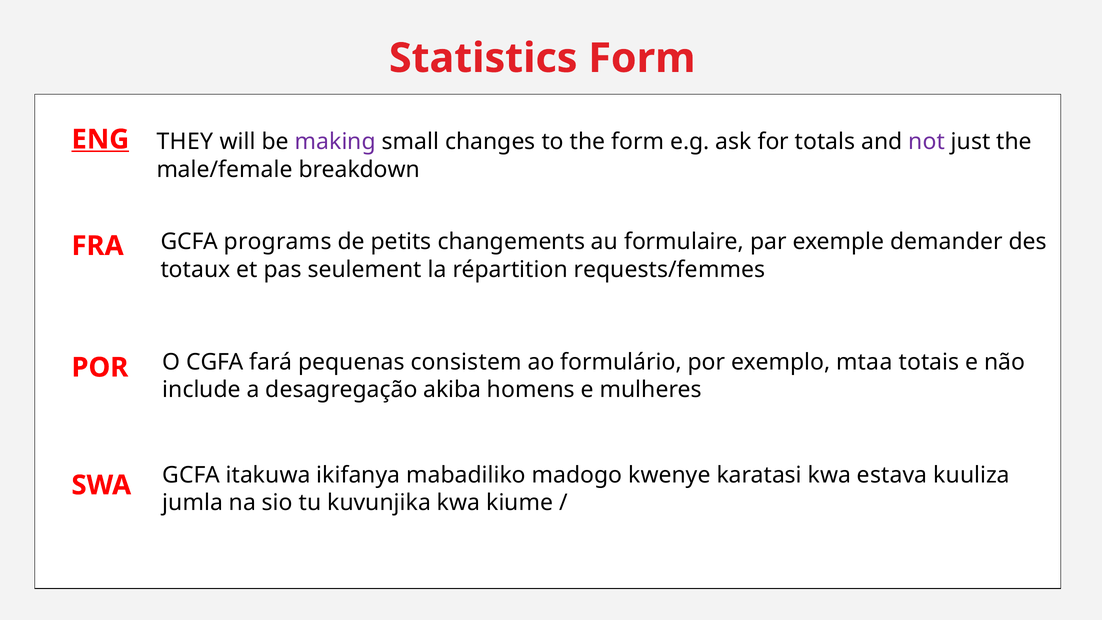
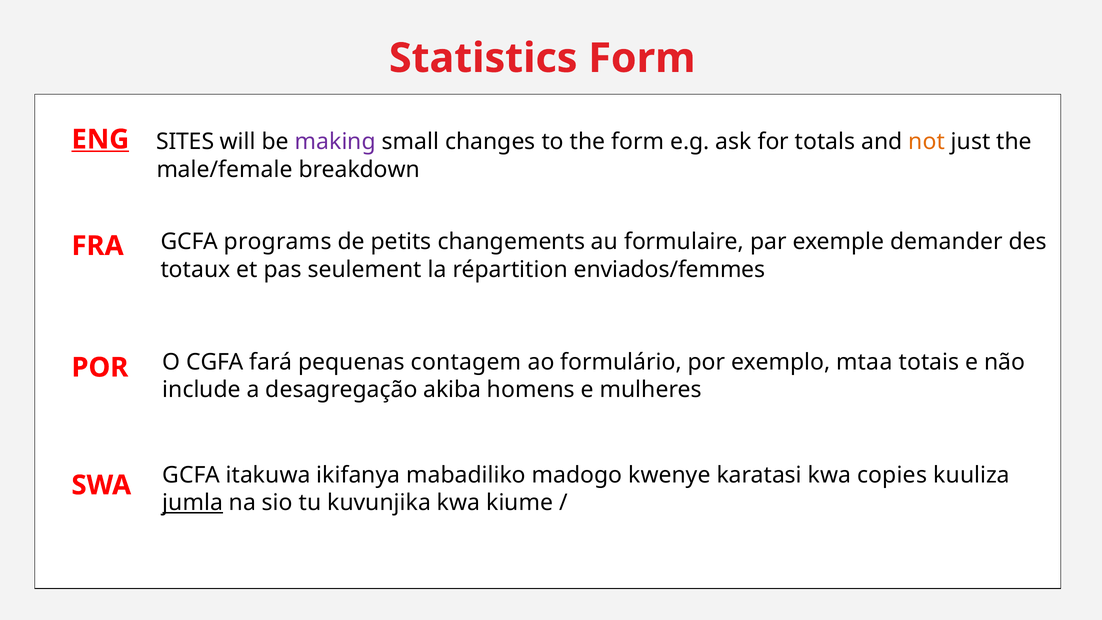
THEY: THEY -> SITES (185, 142)
not colour: purple -> orange (927, 142)
requests/femmes: requests/femmes -> enviados/femmes (670, 269)
consistem: consistem -> contagem (466, 362)
estava: estava -> copies (892, 475)
jumla underline: none -> present (193, 503)
